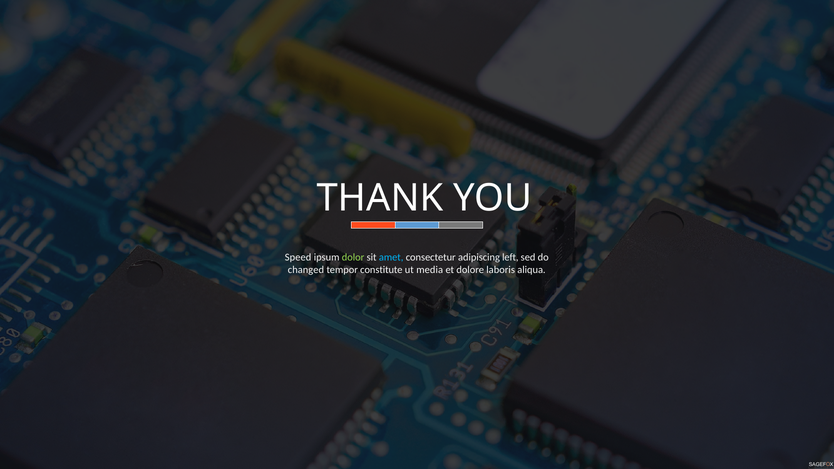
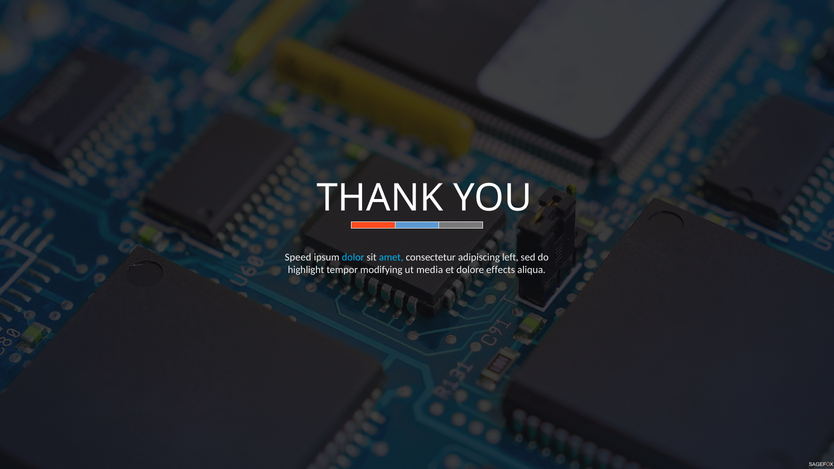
dolor colour: light green -> light blue (353, 257)
changed: changed -> highlight (306, 270)
constitute: constitute -> modifying (381, 270)
laboris: laboris -> effects (501, 270)
